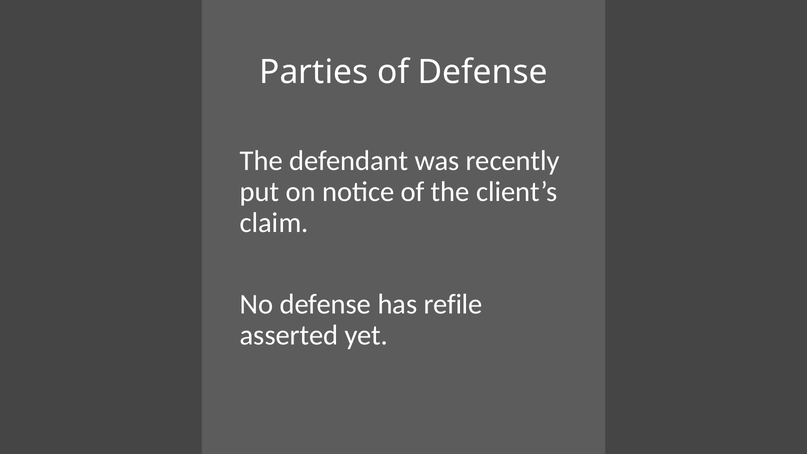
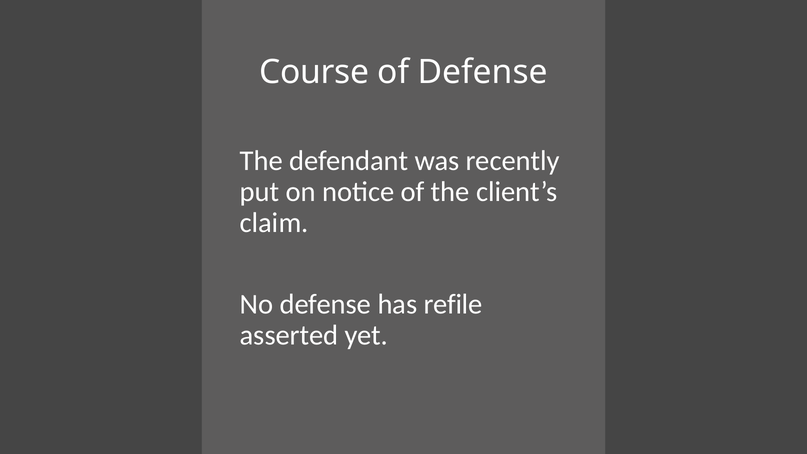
Parties: Parties -> Course (314, 72)
